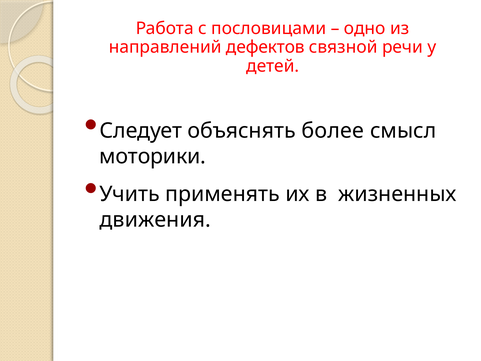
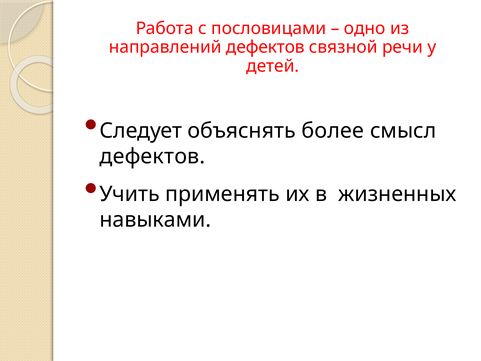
моторики: моторики -> дефектов (152, 156)
движения: движения -> навыками (155, 220)
